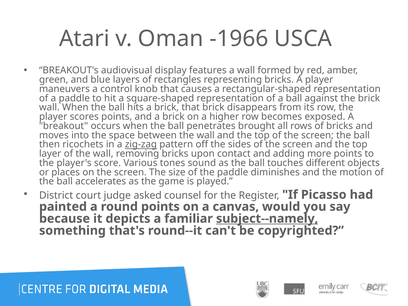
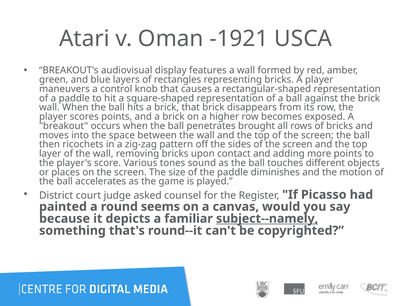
-1966: -1966 -> -1921 (239, 39)
zig-zag underline: present -> none (141, 144)
round points: points -> seems (160, 207)
